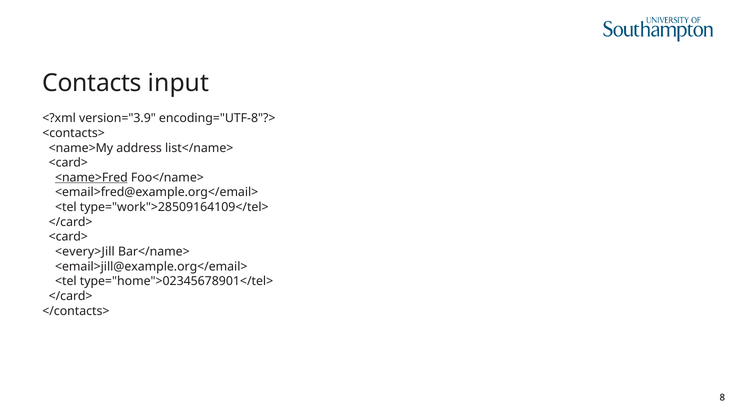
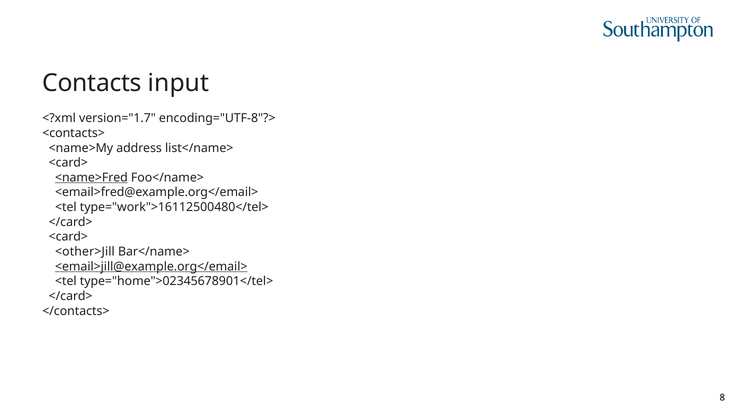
version="3.9: version="3.9 -> version="1.7 (117, 118)
type="work">28509164109</tel>: type="work">28509164109</tel> -> type="work">16112500480</tel> (174, 207)
<every>Jill: <every>Jill -> <other>Jill (85, 252)
<email>jill@example.org</email> underline: none -> present (151, 266)
